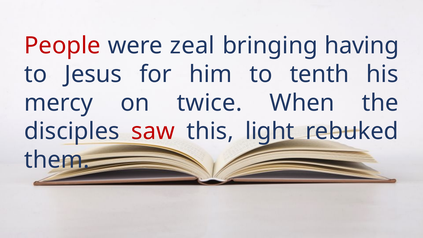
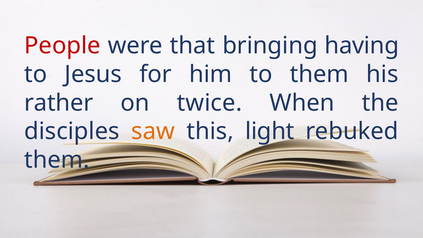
zeal: zeal -> that (192, 46)
to tenth: tenth -> them (319, 74)
mercy: mercy -> rather (59, 103)
saw colour: red -> orange (153, 131)
